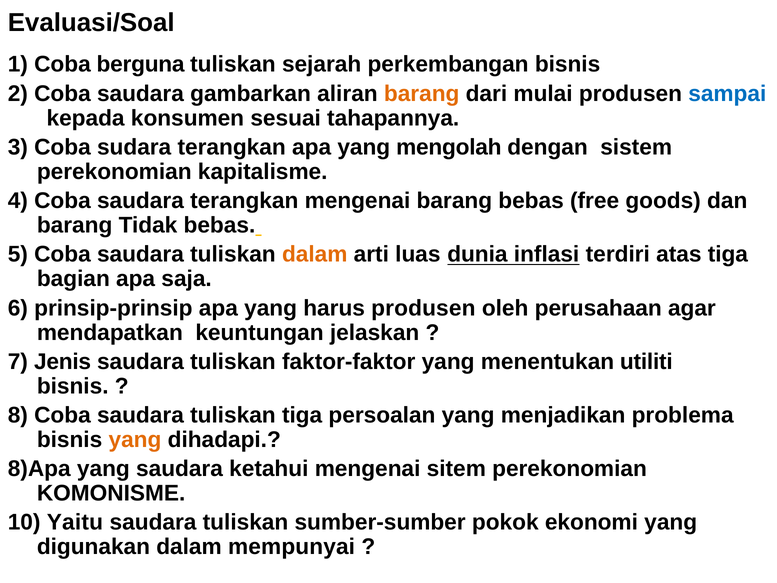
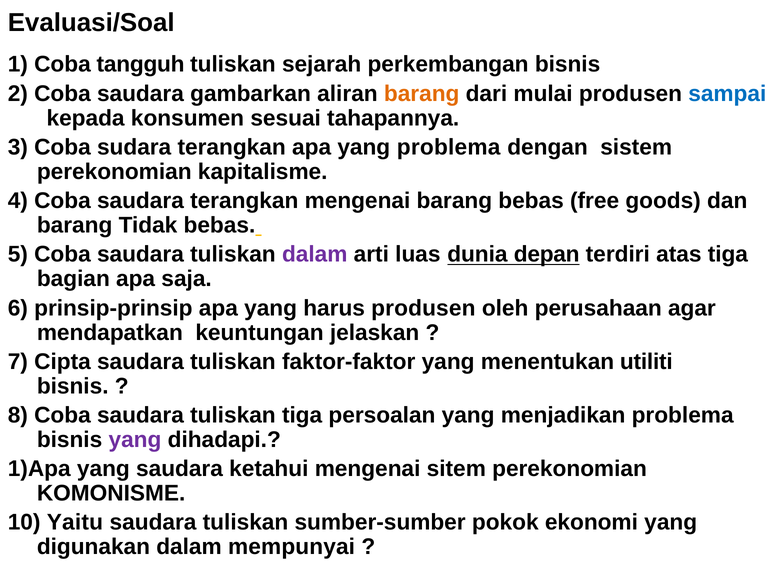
berguna: berguna -> tangguh (141, 64)
yang mengolah: mengolah -> problema (449, 147)
dalam colour: orange -> purple (315, 254)
inflasi: inflasi -> depan (547, 254)
Jenis: Jenis -> Cipta (62, 362)
yang colour: orange -> purple (135, 440)
8)Apa: 8)Apa -> 1)Apa (39, 469)
